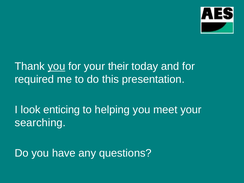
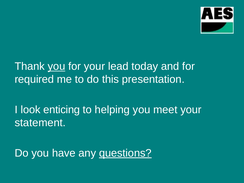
their: their -> lead (118, 66)
searching: searching -> statement (40, 123)
questions underline: none -> present (125, 153)
